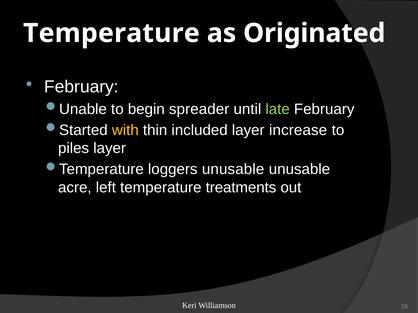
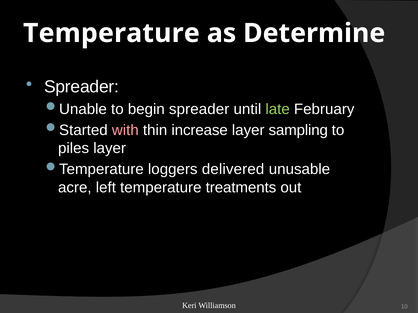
Originated: Originated -> Determine (314, 33)
February: February -> Spreader (82, 87)
with colour: yellow -> pink (125, 130)
included: included -> increase (200, 130)
increase: increase -> sampling (298, 130)
loggers unusable: unusable -> delivered (233, 170)
